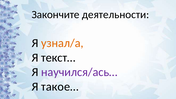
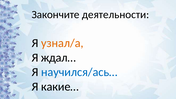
текст…: текст… -> ждал… (58, 58)
научился/ась… colour: purple -> blue (79, 72)
такое…: такое… -> какие… (60, 87)
